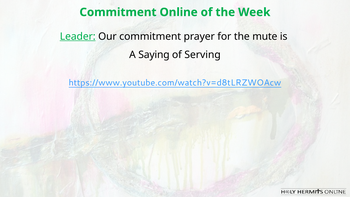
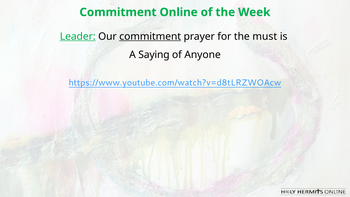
commitment underline: none -> present (150, 36)
mute: mute -> must (265, 36)
Serving: Serving -> Anyone (203, 55)
